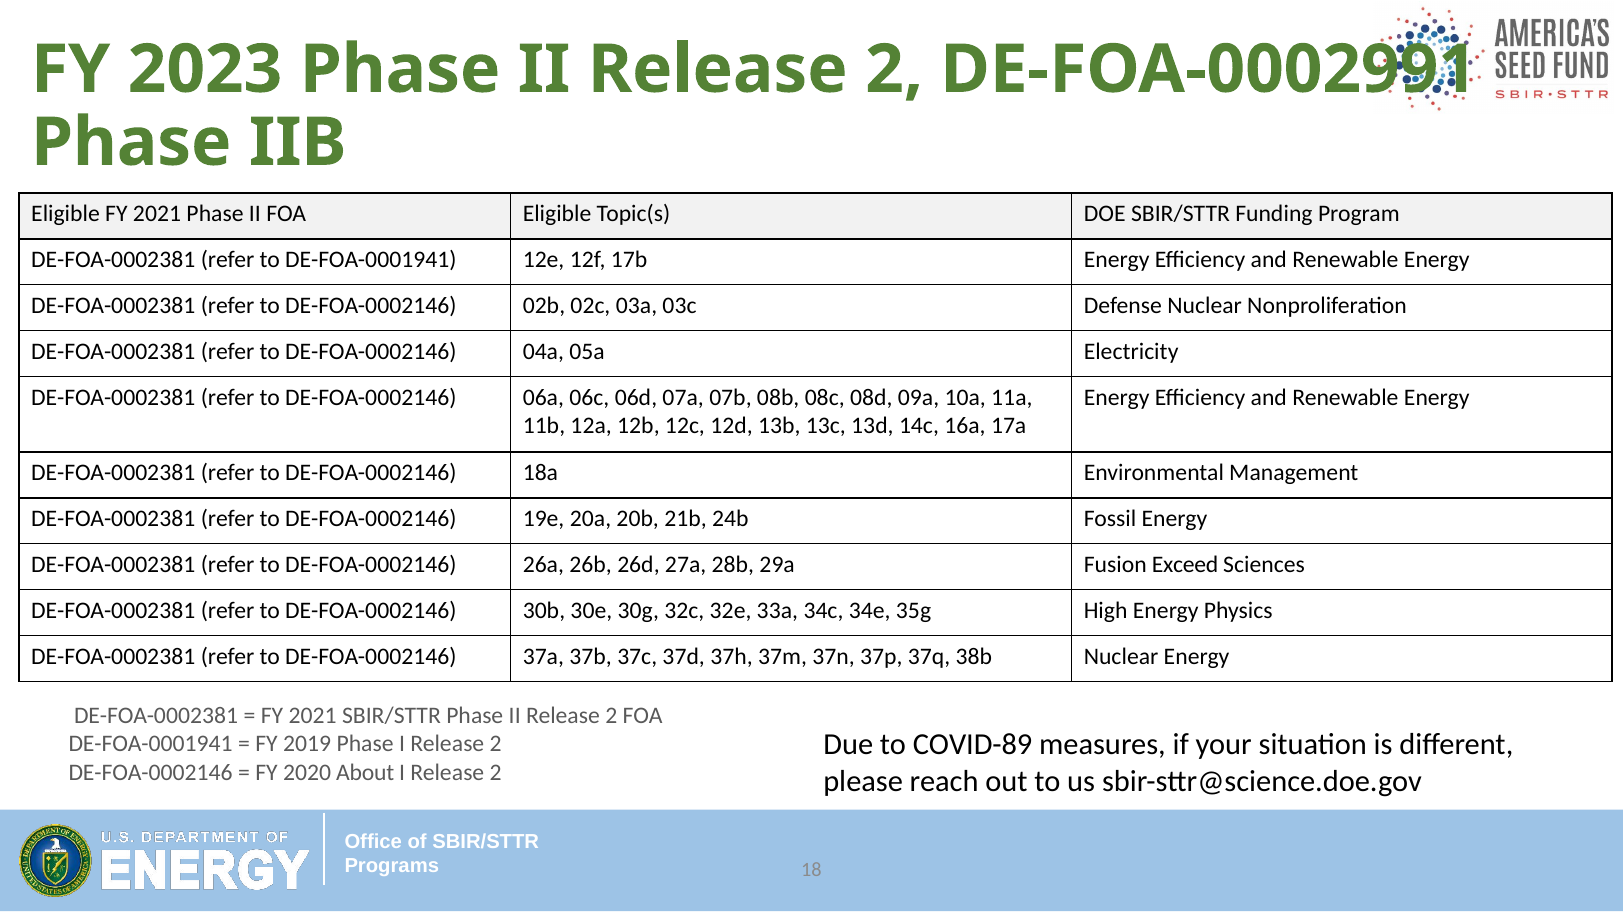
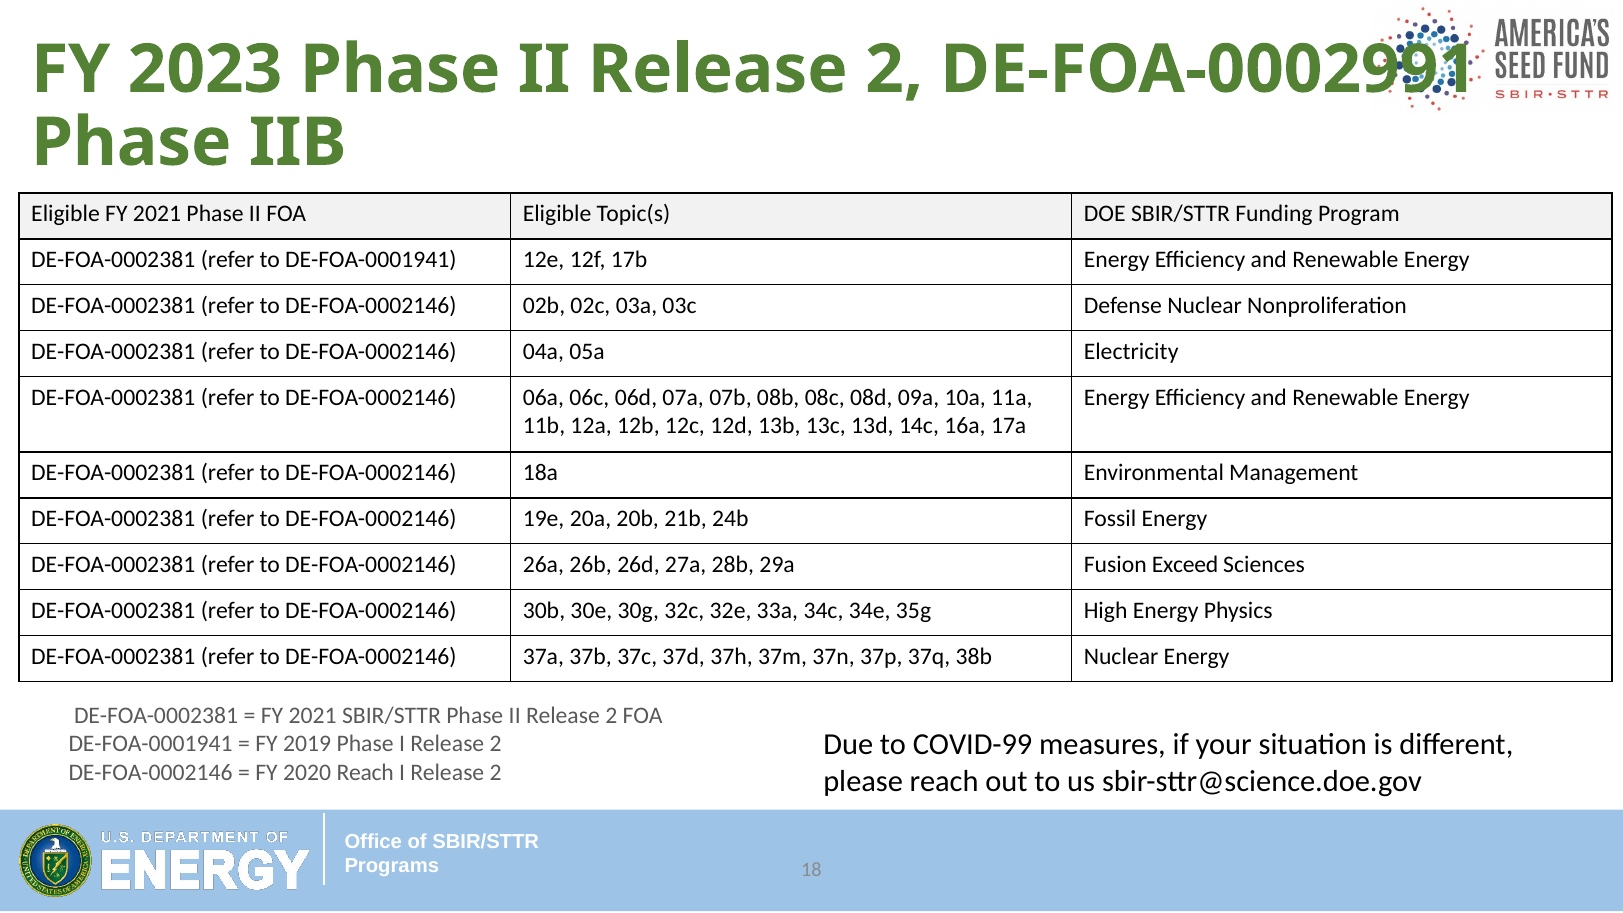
COVID-89: COVID-89 -> COVID-99 (973, 745)
2020 About: About -> Reach (365, 772)
